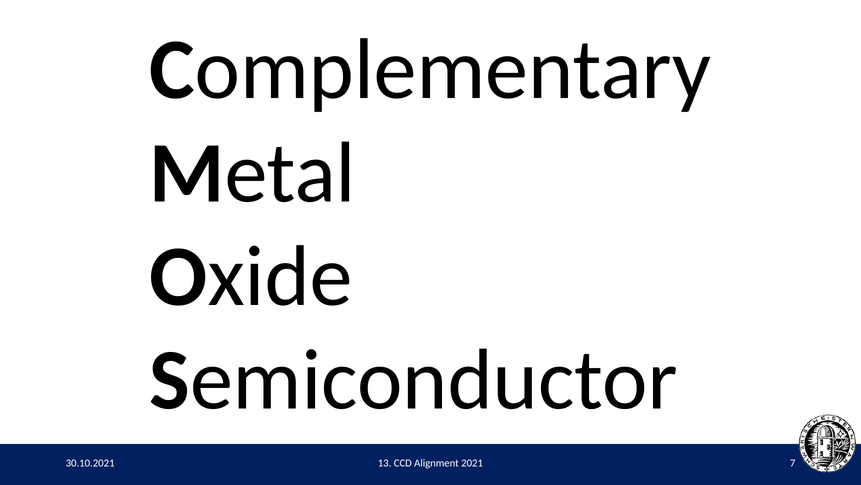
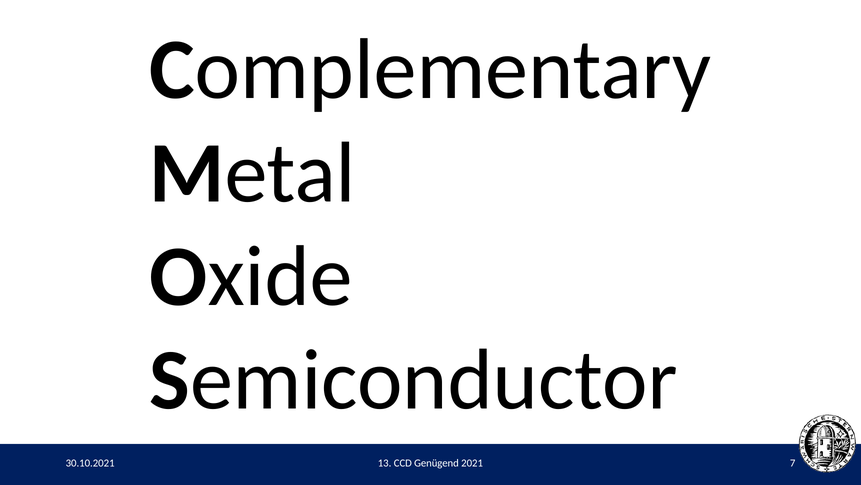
Alignment: Alignment -> Genügend (437, 463)
